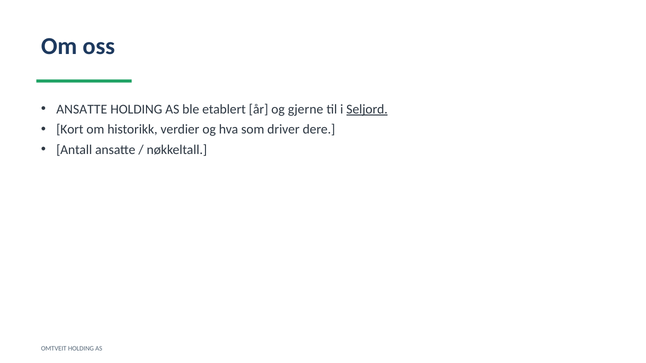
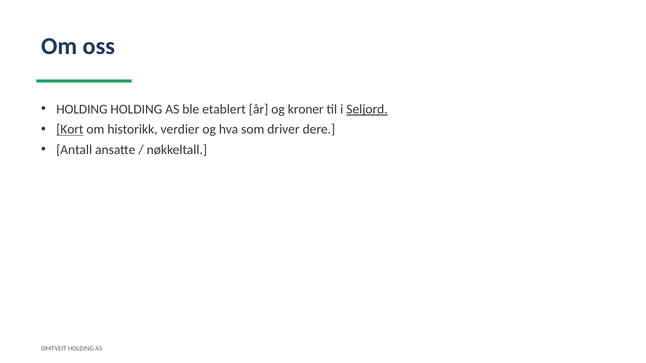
ANSATTE: ANSATTE -> HOLDING (82, 109)
gjerne: gjerne -> kroner (306, 109)
Kort underline: none -> present (70, 130)
